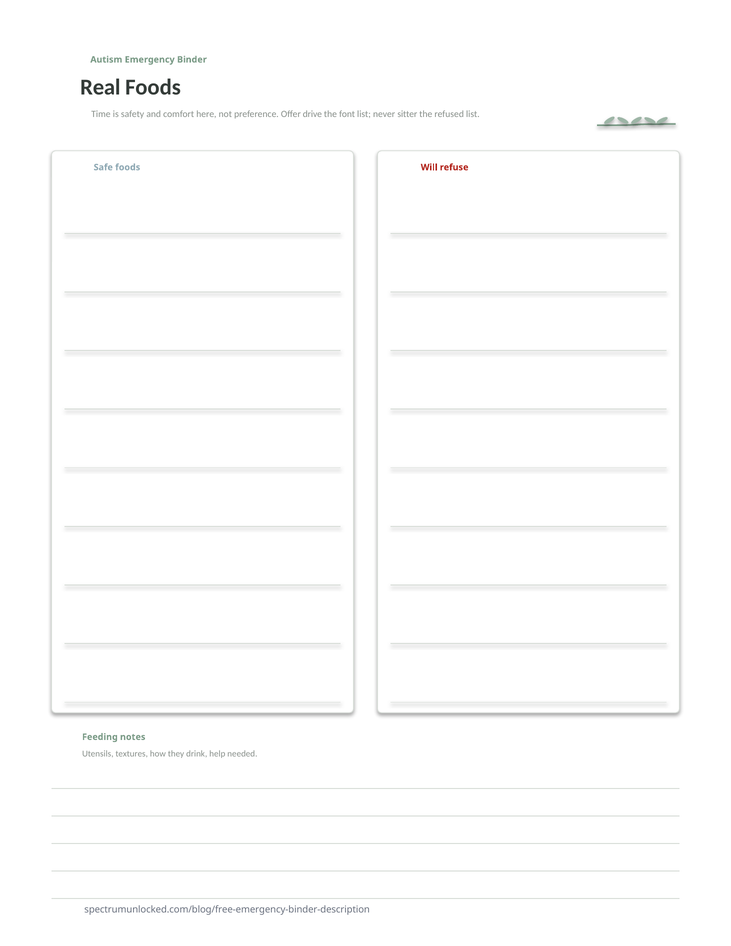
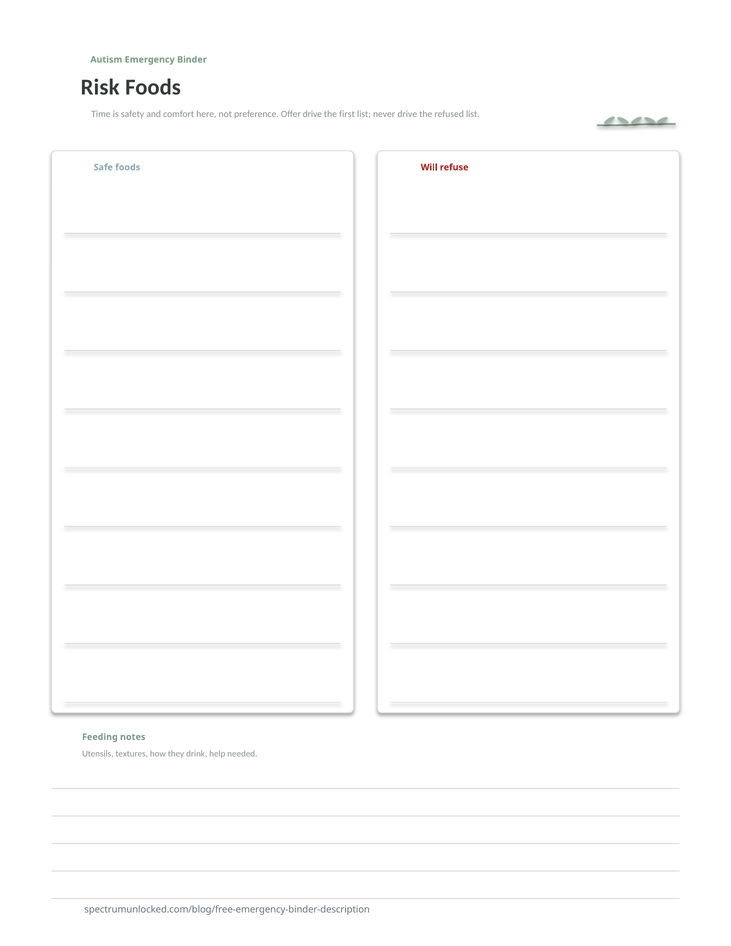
Real: Real -> Risk (100, 87)
font: font -> first (347, 114)
never sitter: sitter -> drive (407, 114)
